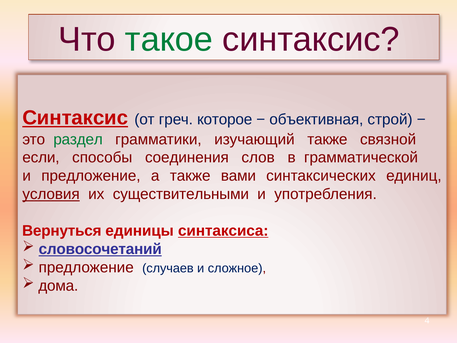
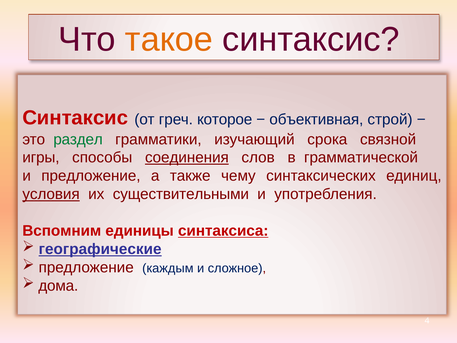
такое colour: green -> orange (169, 39)
Синтаксис underline: present -> none (75, 118)
изучающий также: также -> срока (327, 139)
если: если -> игры (41, 158)
соединения underline: none -> present (187, 158)
вами: вами -> чему (238, 176)
Вернуться: Вернуться -> Вспомним (62, 231)
словосочетаний: словосочетаний -> географические (100, 249)
случаев: случаев -> каждым (168, 268)
